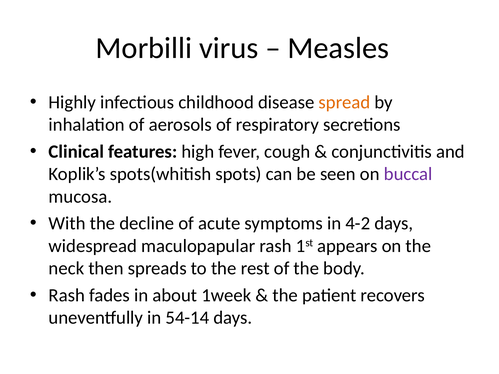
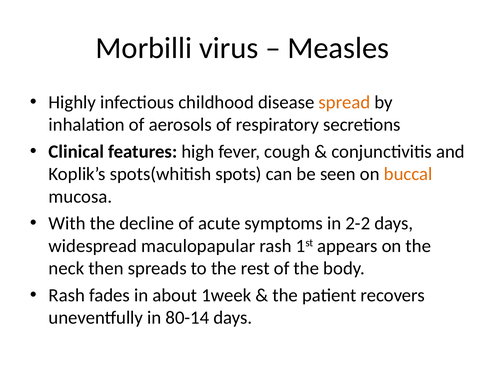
buccal colour: purple -> orange (408, 174)
4-2: 4-2 -> 2-2 (358, 224)
54-14: 54-14 -> 80-14 (187, 318)
